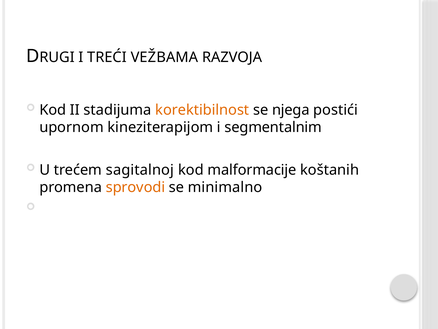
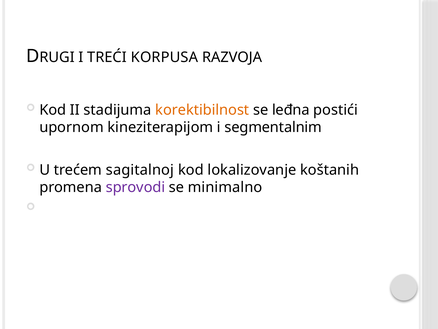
VEŽBAMA: VEŽBAMA -> KORPUSA (164, 57)
njega: njega -> leđna (291, 110)
malformacije: malformacije -> lokalizovanje (252, 170)
sprovodi colour: orange -> purple (135, 187)
